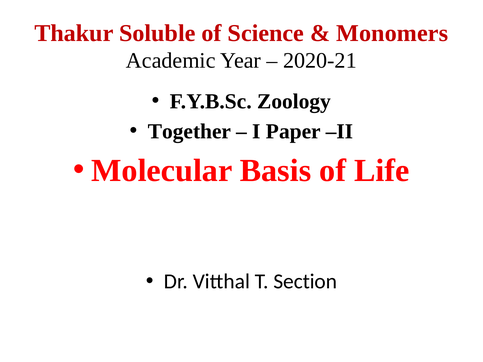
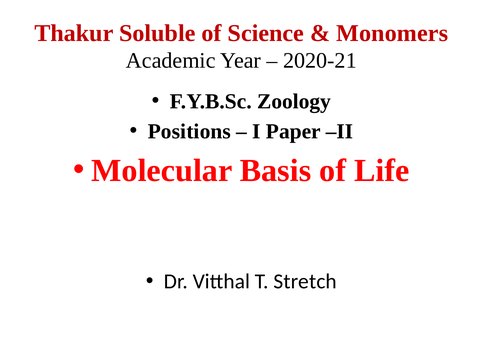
Together: Together -> Positions (189, 131)
Section: Section -> Stretch (305, 282)
